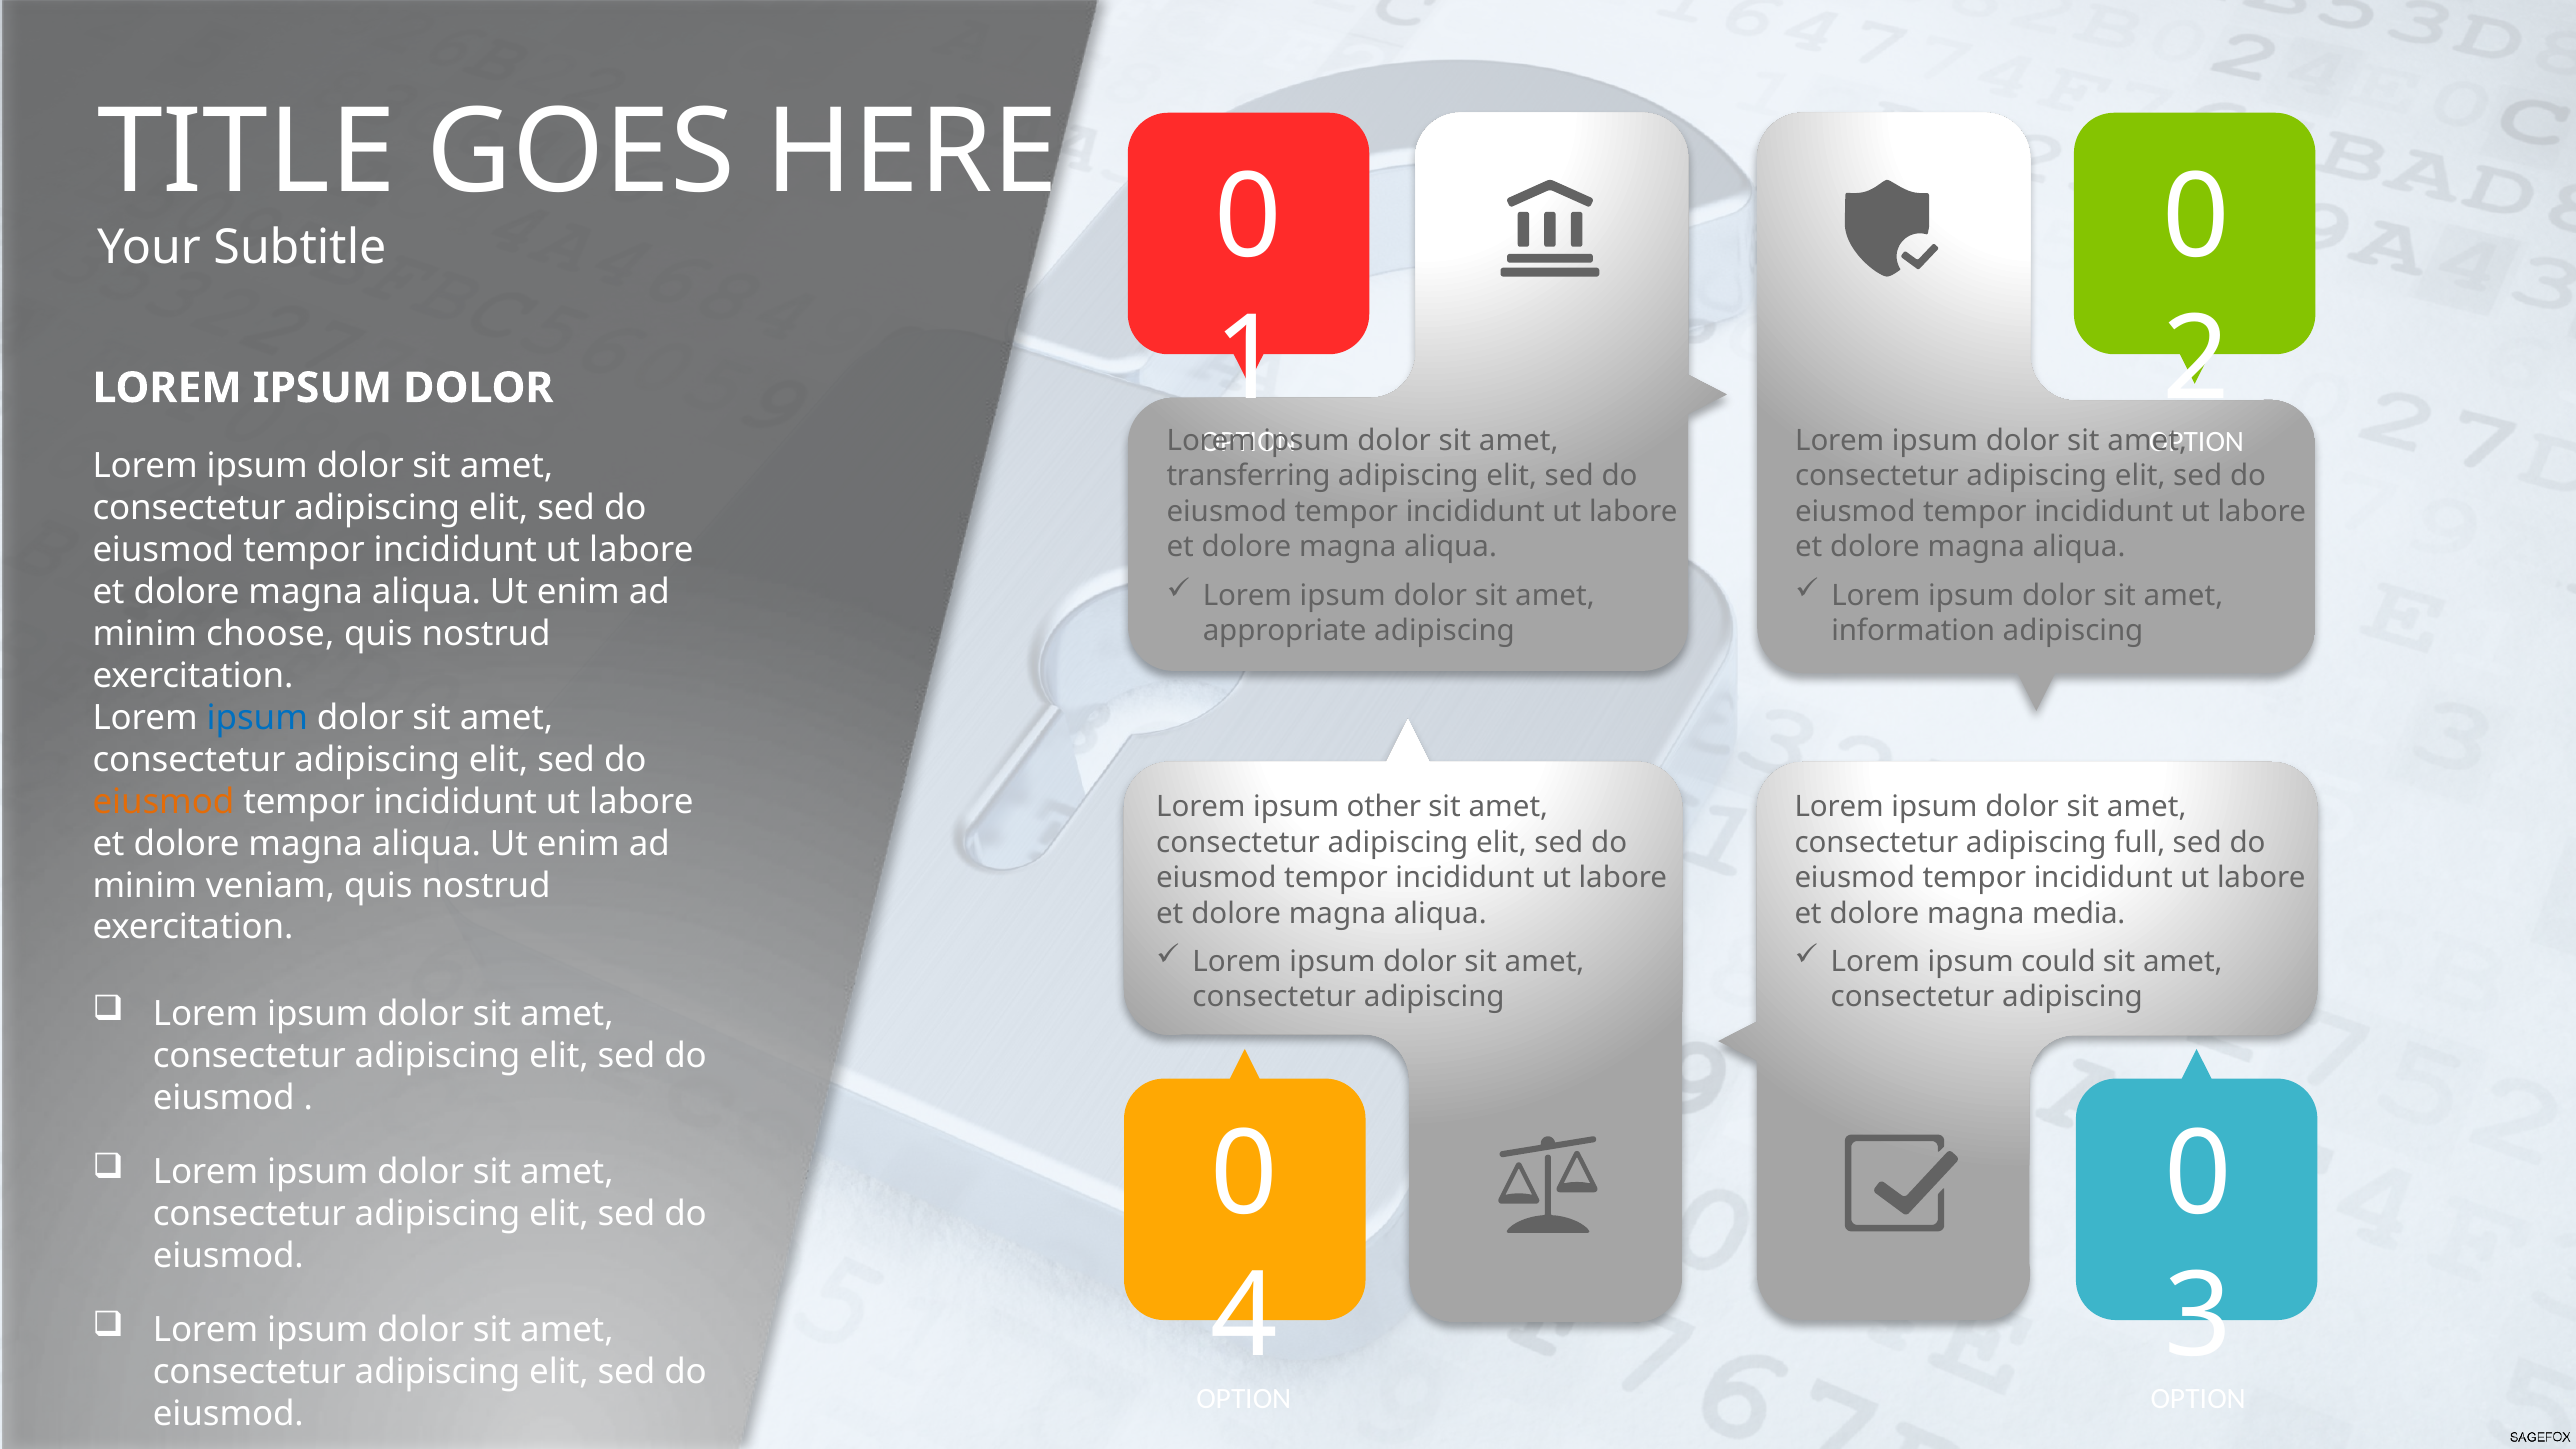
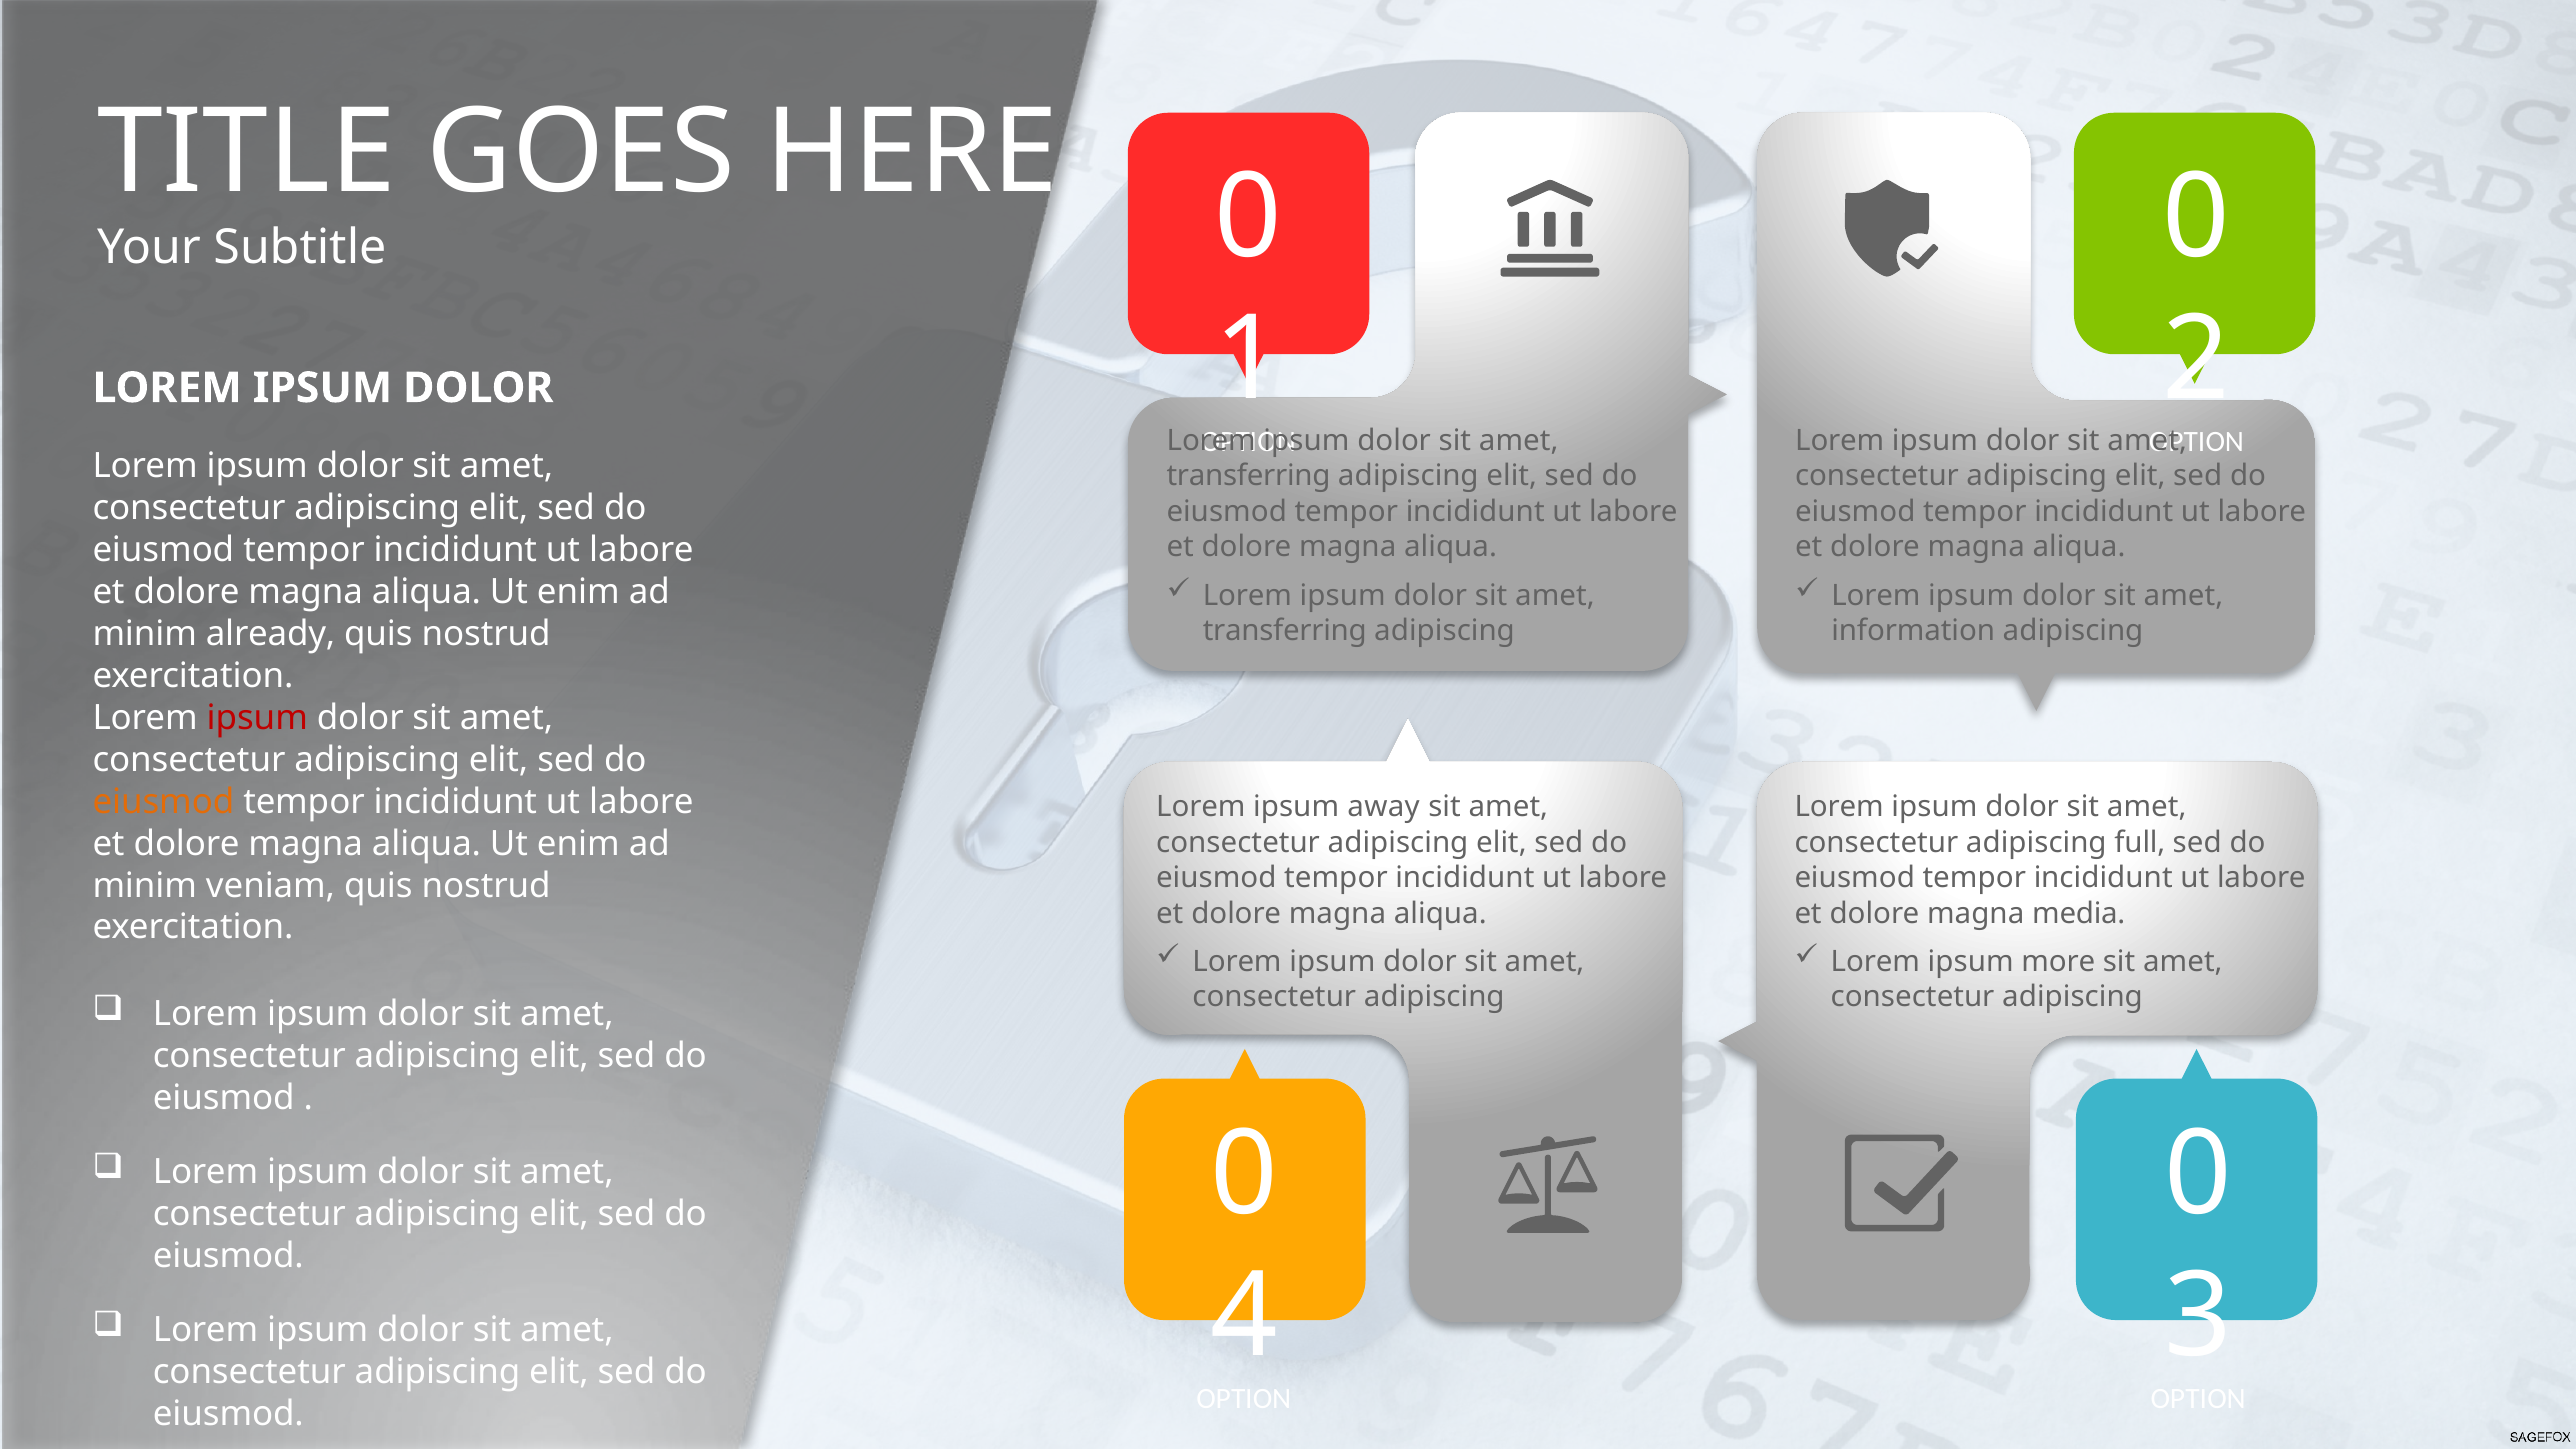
appropriate: appropriate -> transferring (1285, 631)
choose: choose -> already (271, 634)
ipsum colour: blue -> red (257, 718)
other: other -> away (1384, 807)
could: could -> more (2058, 962)
